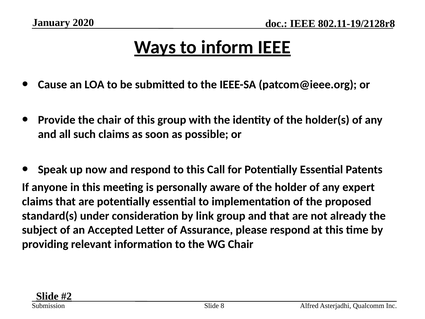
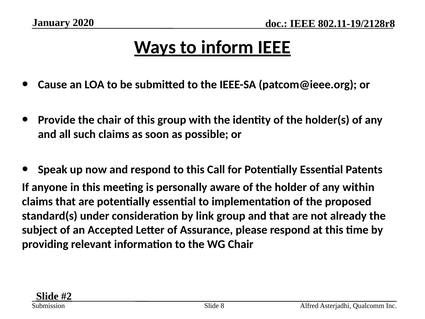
expert: expert -> within (359, 187)
